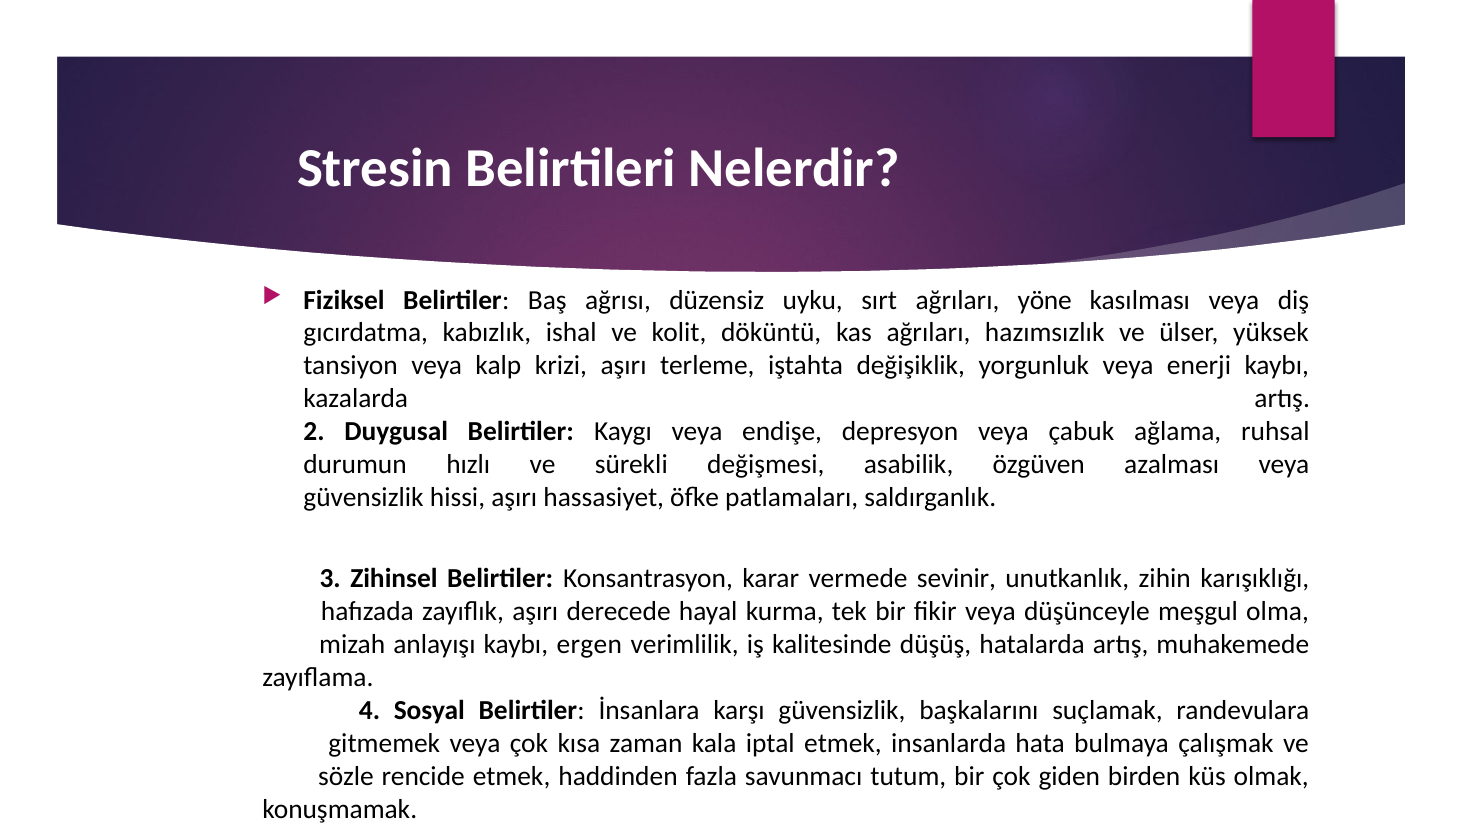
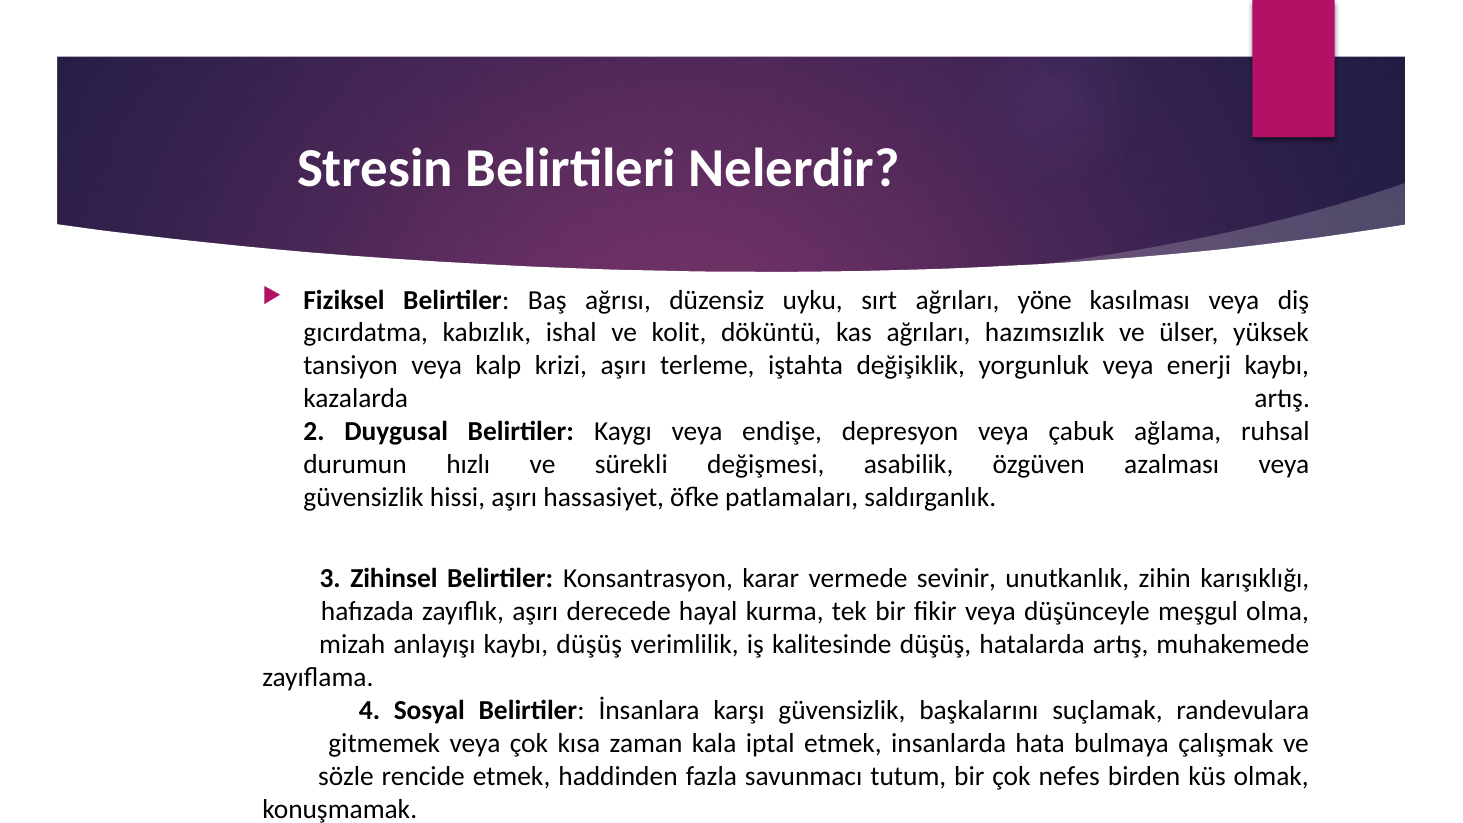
kaybı ergen: ergen -> düşüş (589, 644)
giden: giden -> nefes (1069, 776)
